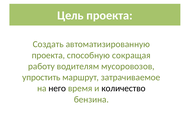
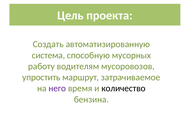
проекта: проекта -> система (48, 55)
сокращая: сокращая -> мусорных (131, 55)
него colour: black -> purple (57, 88)
